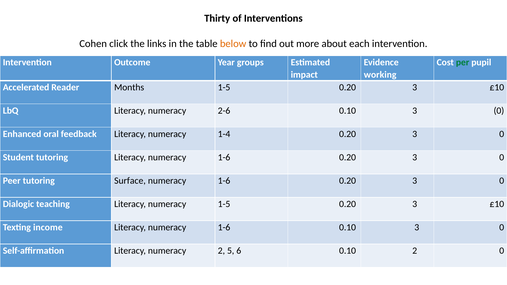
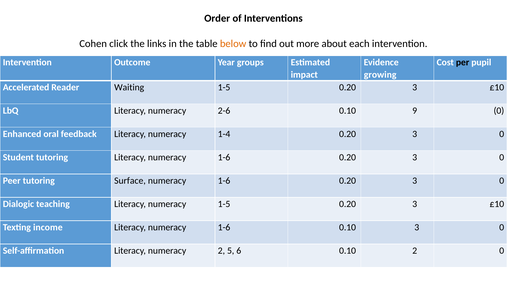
Thirty: Thirty -> Order (217, 18)
per colour: green -> black (463, 62)
working: working -> growing (380, 75)
Months: Months -> Waiting (129, 87)
0.10 3: 3 -> 9 (415, 111)
